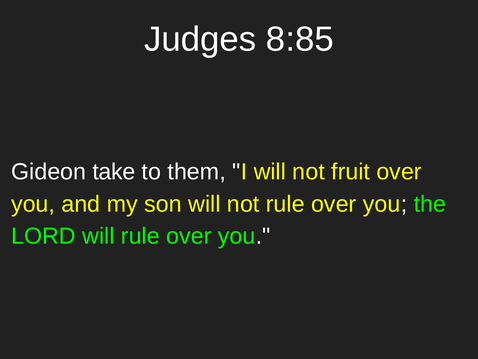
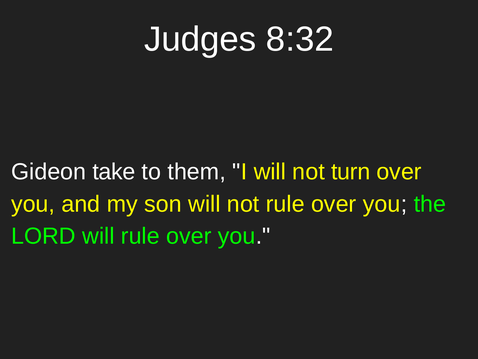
8:85: 8:85 -> 8:32 (300, 39)
fruit: fruit -> turn (351, 172)
